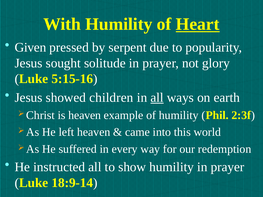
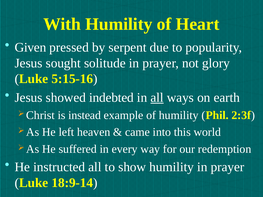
Heart underline: present -> none (198, 24)
children: children -> indebted (111, 98)
is heaven: heaven -> instead (85, 115)
